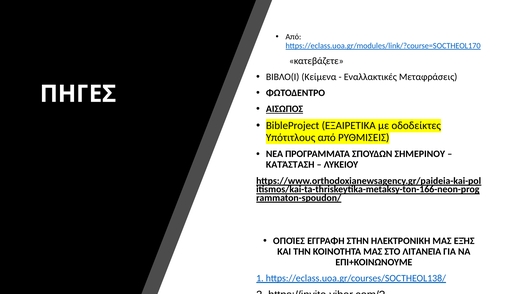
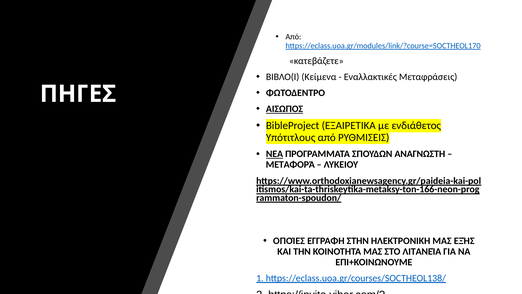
οδοδείκτες: οδοδείκτες -> ενδιάθετος (416, 126)
ΝΕΑ underline: none -> present (274, 154)
ΣΗΜΕΡΙΝΟΥ: ΣΗΜΕΡΙΝΟΥ -> ΑΝΑΓΝΩΣΤΗ (420, 154)
ΚΑΤΆΣΤΑΣΗ: ΚΑΤΆΣΤΑΣΗ -> ΜΕΤΑΦΟΡΆ (290, 164)
